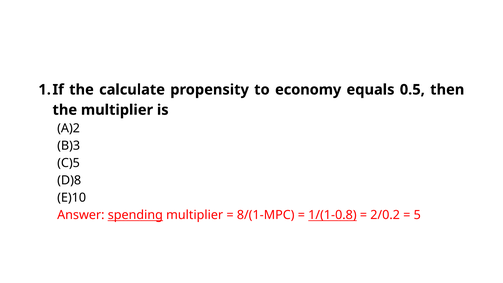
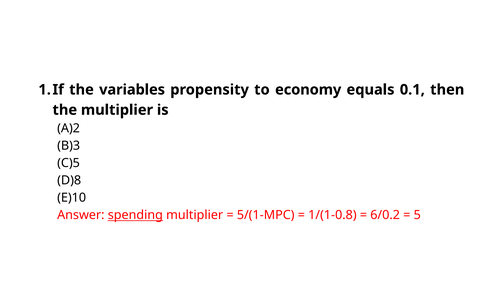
calculate: calculate -> variables (132, 90)
0.5: 0.5 -> 0.1 (412, 90)
8/(1-MPC: 8/(1-MPC -> 5/(1-MPC (266, 215)
1/(1-0.8 underline: present -> none (332, 215)
2/0.2: 2/0.2 -> 6/0.2 (385, 215)
